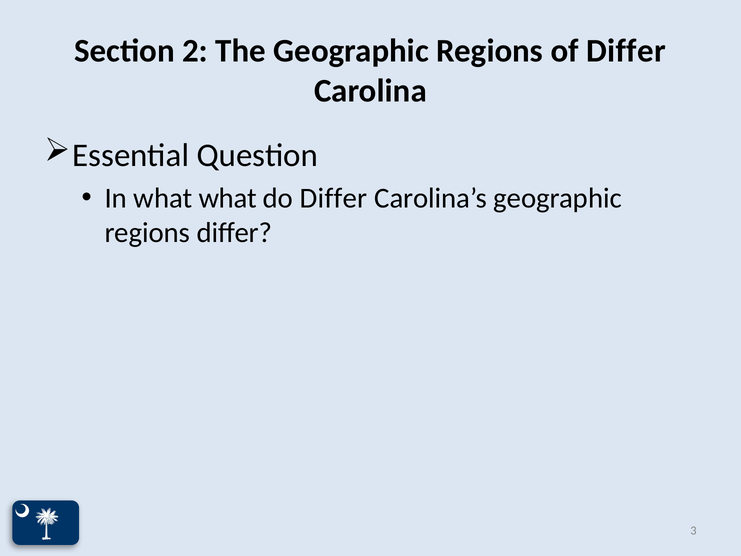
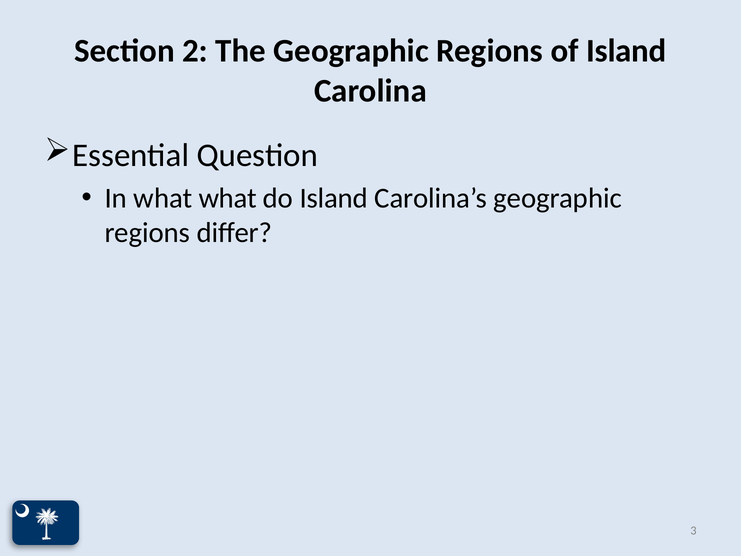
of Differ: Differ -> Island (626, 51)
do Differ: Differ -> Island (334, 198)
